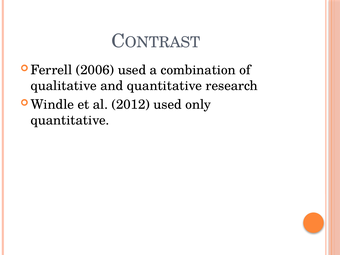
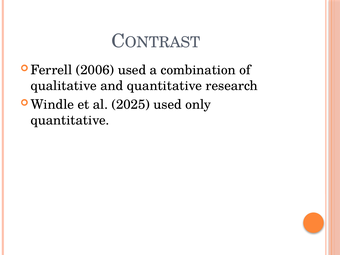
2012: 2012 -> 2025 (131, 105)
